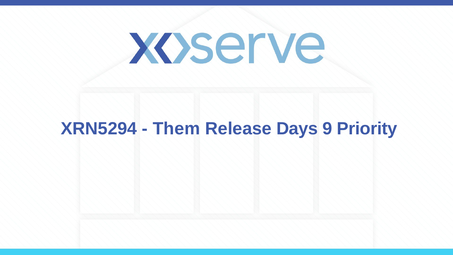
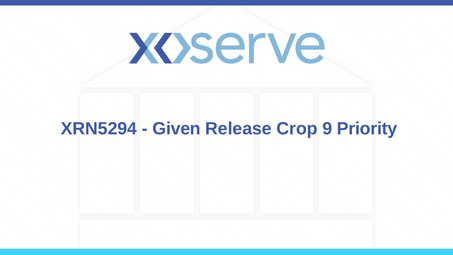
Them: Them -> Given (177, 129)
Days: Days -> Crop (297, 129)
